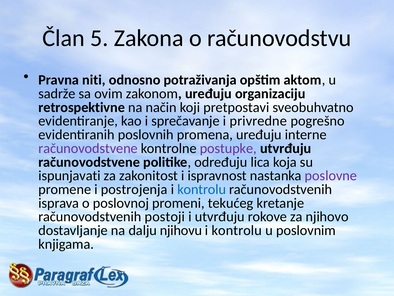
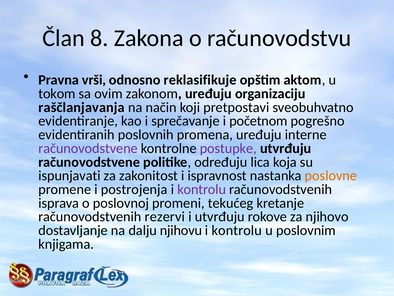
5: 5 -> 8 (99, 38)
niti: niti -> vrši (94, 80)
potraživanja: potraživanja -> reklasifikuje (200, 80)
sadrže: sadrže -> tokom (57, 94)
retrospektivne: retrospektivne -> raščlanjavanja (82, 107)
privredne: privredne -> početnom (258, 121)
poslovne colour: purple -> orange (331, 175)
kontrolu colour: blue -> purple (202, 189)
postoji: postoji -> rezervi (165, 216)
